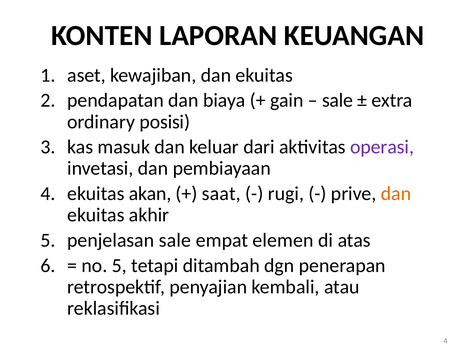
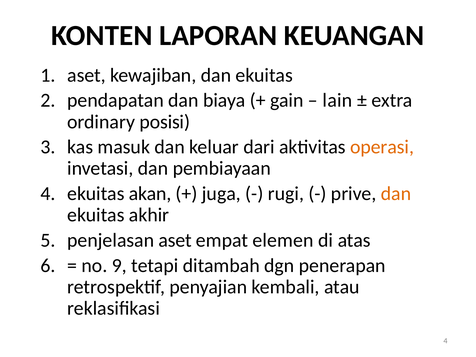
sale: sale -> lain (337, 100)
operasi colour: purple -> orange (382, 147)
saat: saat -> juga (221, 194)
penjelasan sale: sale -> aset (175, 240)
no 5: 5 -> 9 (119, 266)
